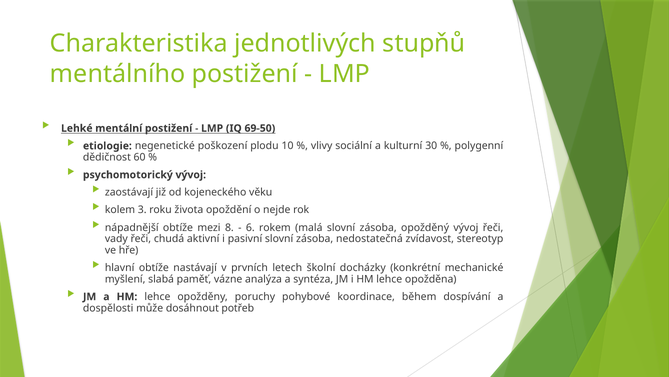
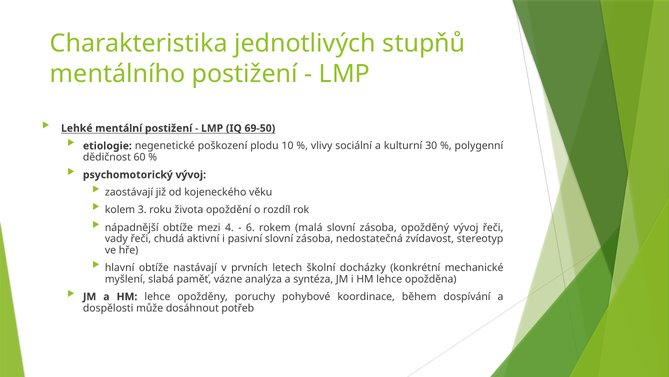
nejde: nejde -> rozdíl (277, 210)
8: 8 -> 4 (229, 227)
